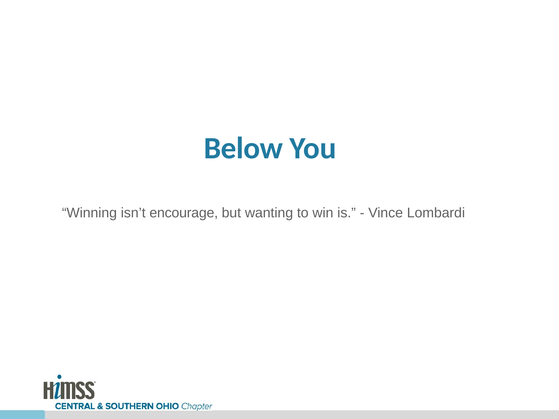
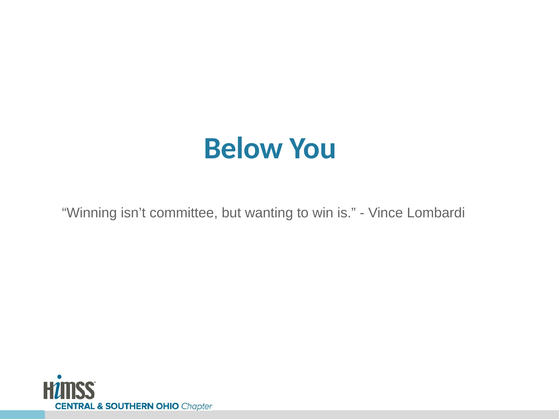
encourage: encourage -> committee (184, 213)
